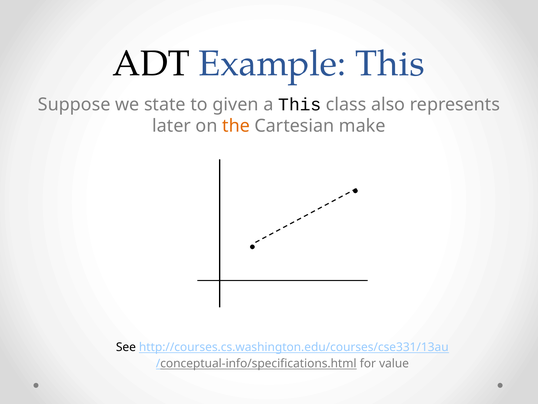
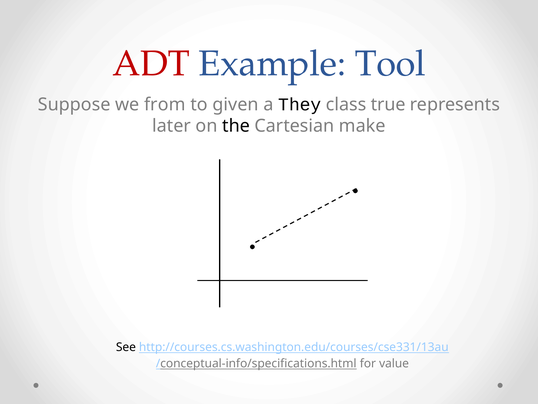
ADT colour: black -> red (151, 63)
Example This: This -> Tool (390, 63)
state: state -> from (165, 104)
a This: This -> They (300, 104)
also: also -> true (388, 104)
the colour: orange -> black (236, 126)
